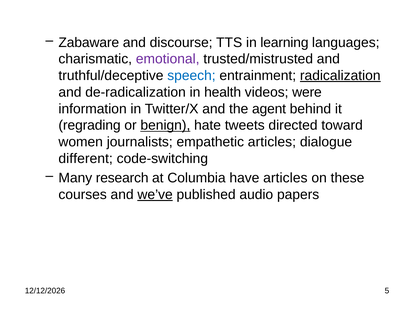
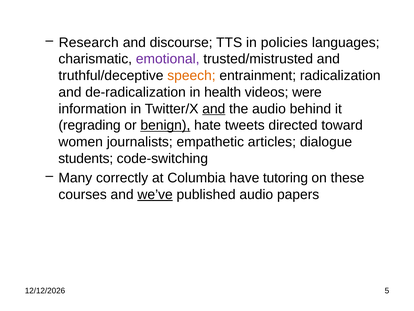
Zabaware: Zabaware -> Research (89, 42)
learning: learning -> policies (284, 42)
speech colour: blue -> orange (191, 75)
radicalization underline: present -> none (340, 75)
and underline: none -> present (214, 109)
the agent: agent -> audio (269, 109)
different: different -> students (86, 158)
research: research -> correctly (122, 178)
have articles: articles -> tutoring (285, 178)
